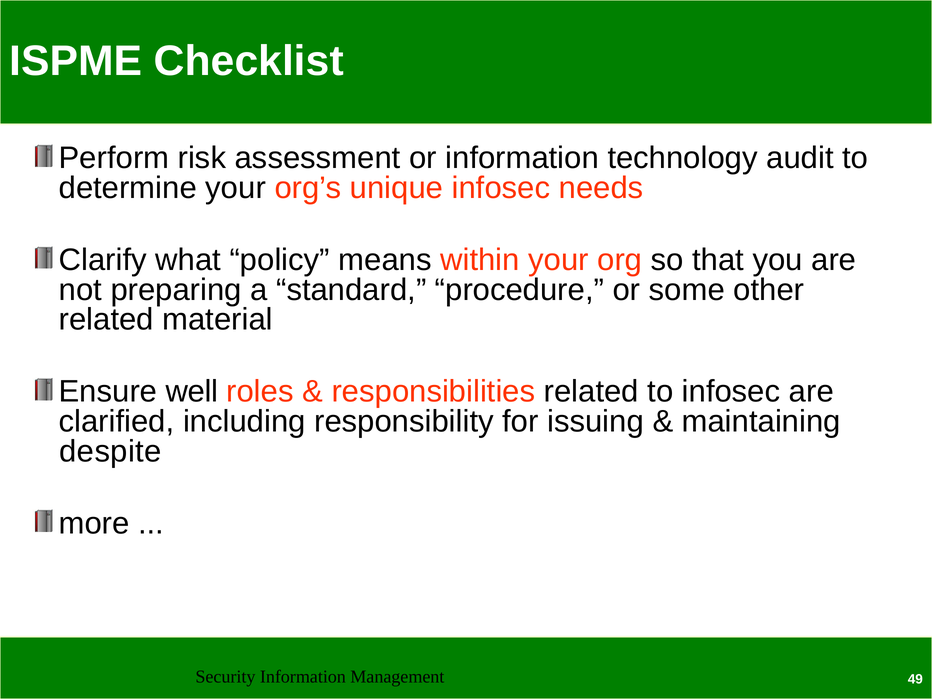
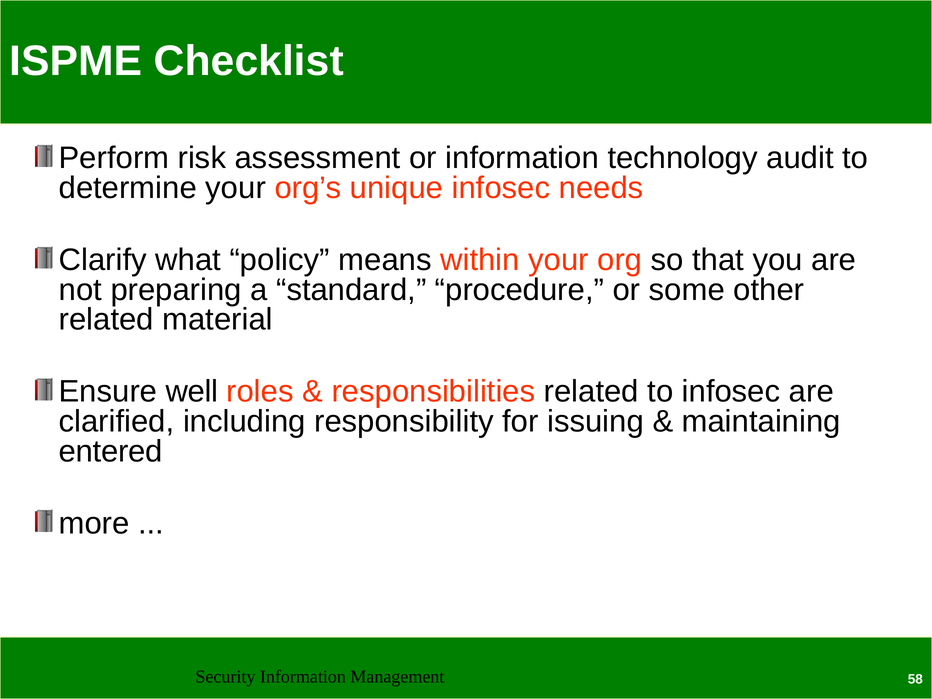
despite: despite -> entered (111, 451)
49: 49 -> 58 (915, 679)
